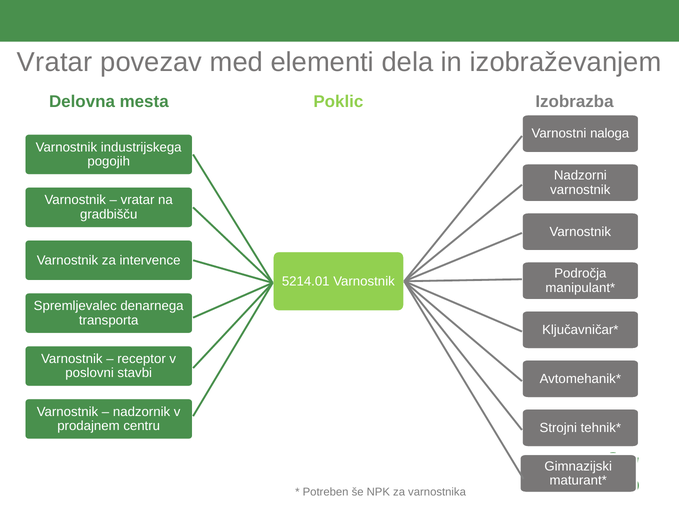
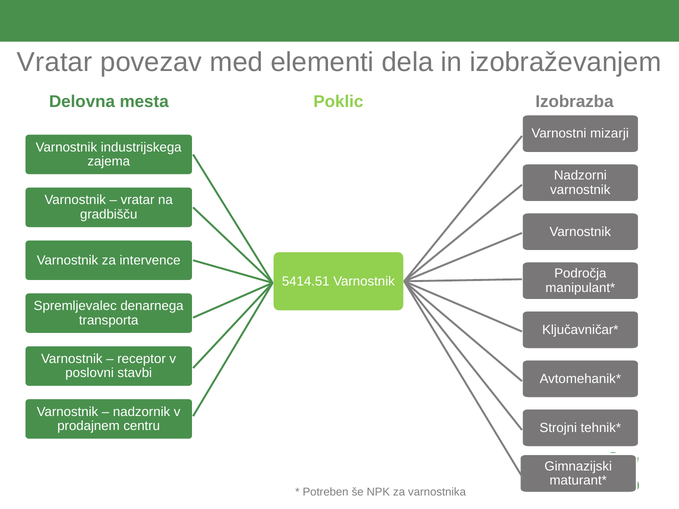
naloga: naloga -> mizarji (610, 134)
pogojih: pogojih -> zajema (109, 162)
5214.01: 5214.01 -> 5414.51 (306, 281)
